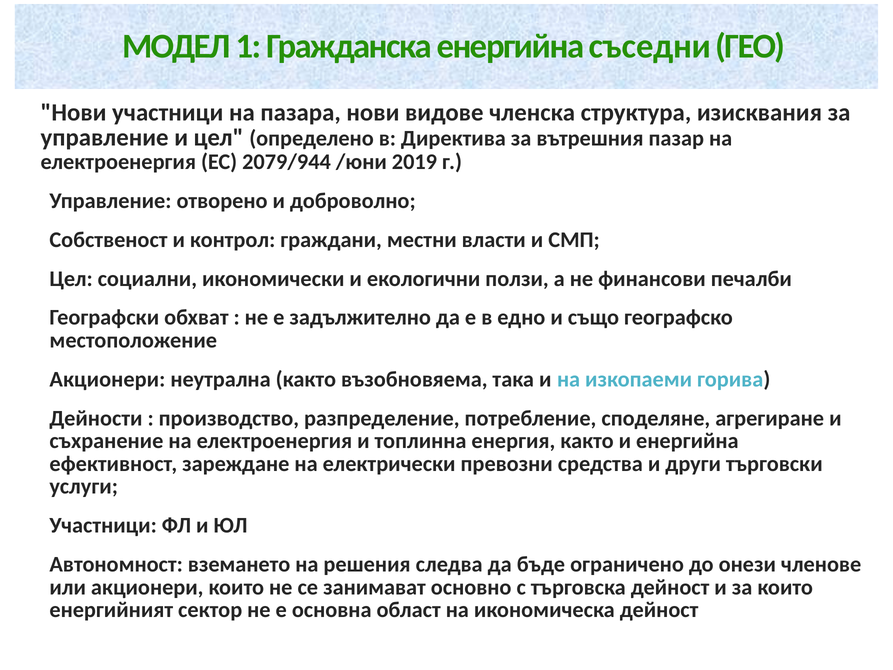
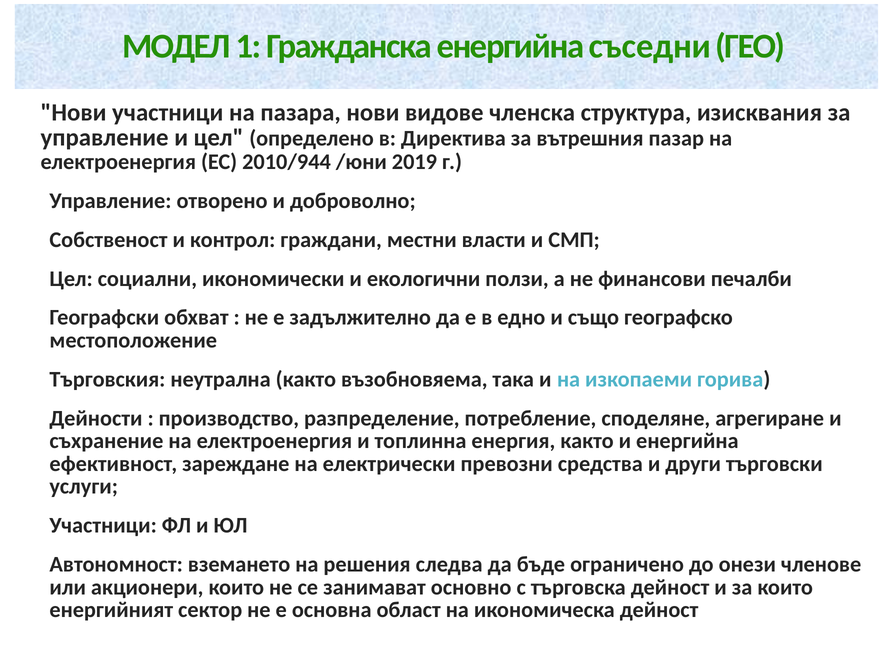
2079/944: 2079/944 -> 2010/944 (287, 162)
Акционери: Акционери -> Търговския (107, 379)
